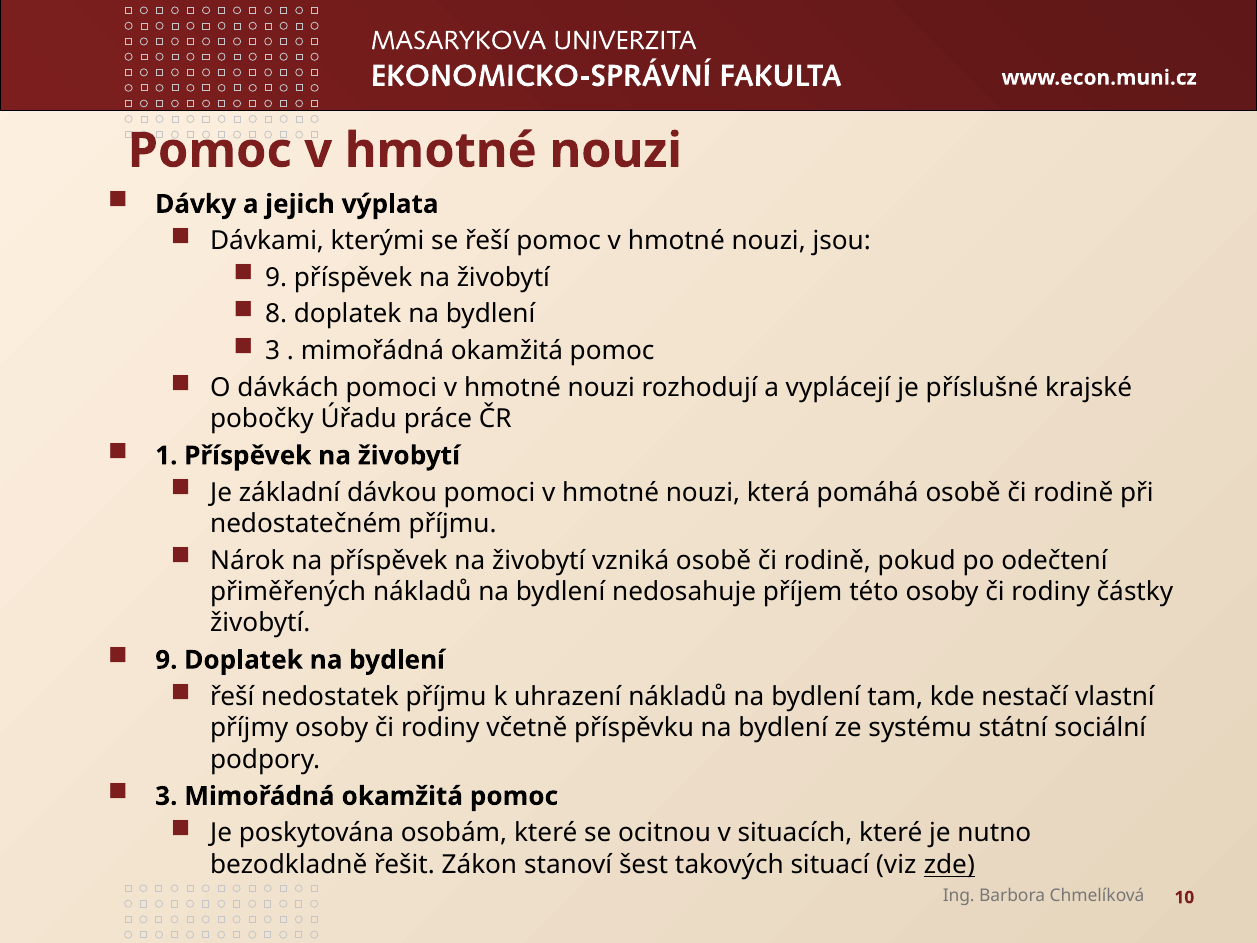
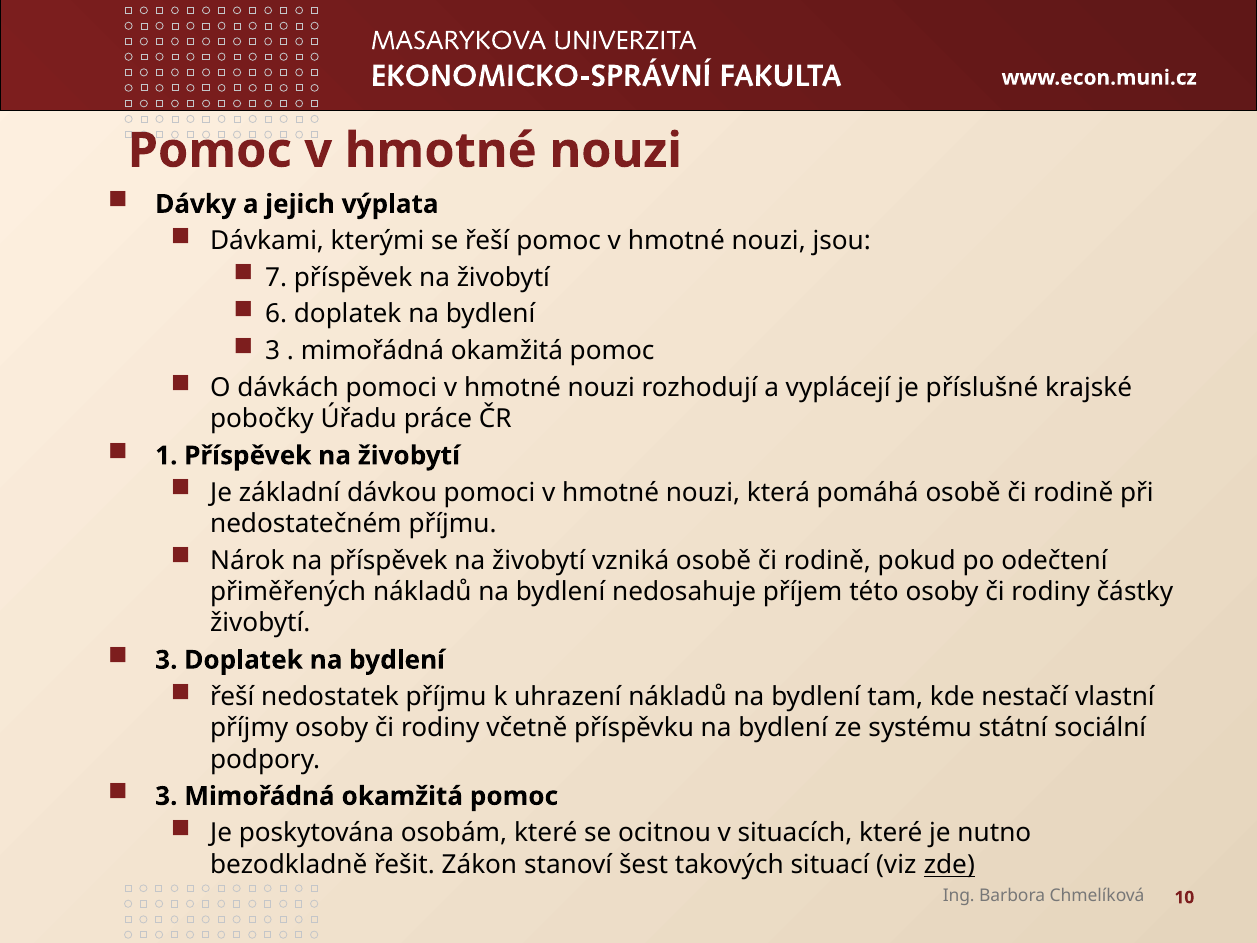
9: 9 -> 7 (276, 277)
8: 8 -> 6 (276, 314)
9: 9 -> 3 (166, 660)
